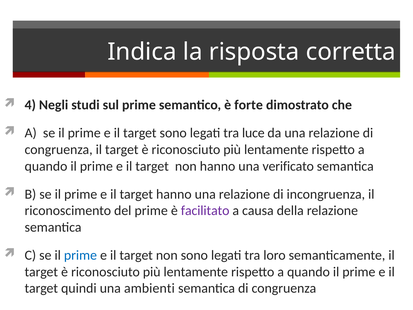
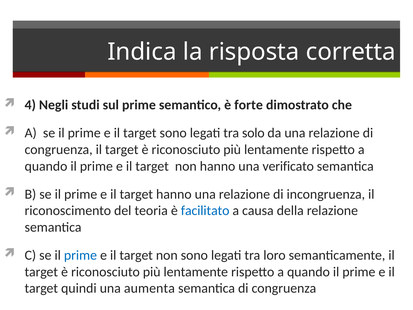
luce: luce -> solo (253, 133)
del prime: prime -> teoria (151, 211)
facilitato colour: purple -> blue (205, 211)
ambienti: ambienti -> aumenta (149, 288)
